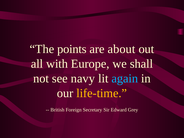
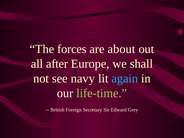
points: points -> forces (72, 49)
with: with -> after (57, 64)
life-time colour: yellow -> light green (102, 93)
